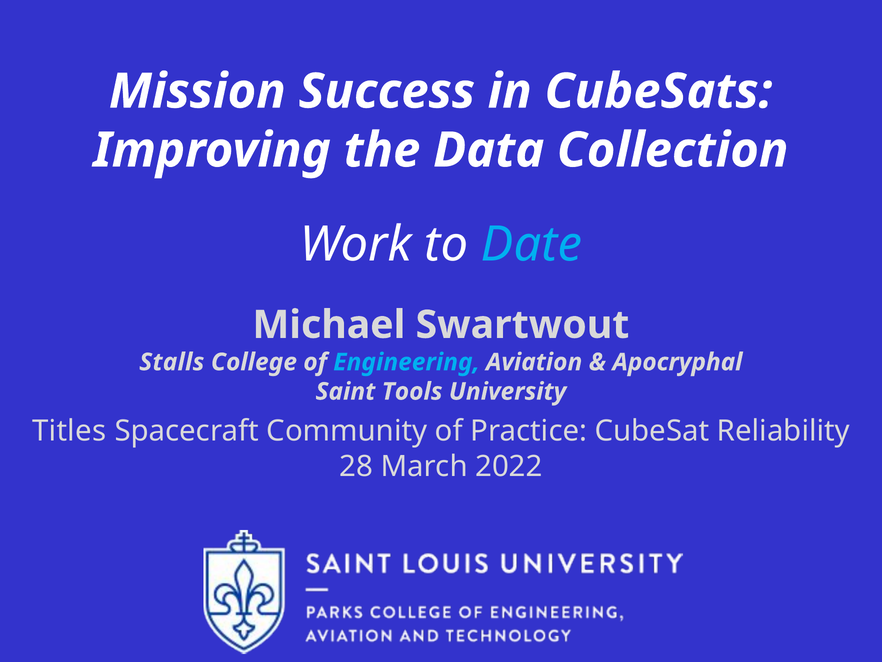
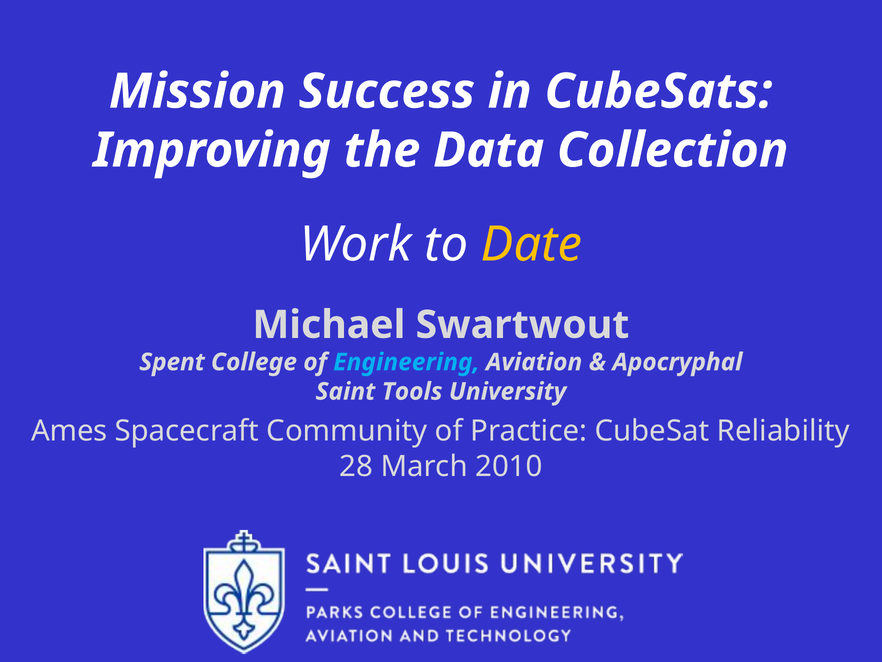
Date colour: light blue -> yellow (532, 244)
Stalls: Stalls -> Spent (172, 362)
Titles: Titles -> Ames (69, 431)
2022: 2022 -> 2010 (509, 466)
